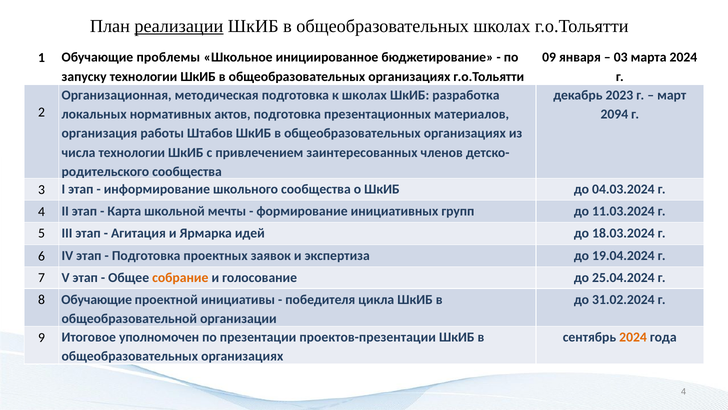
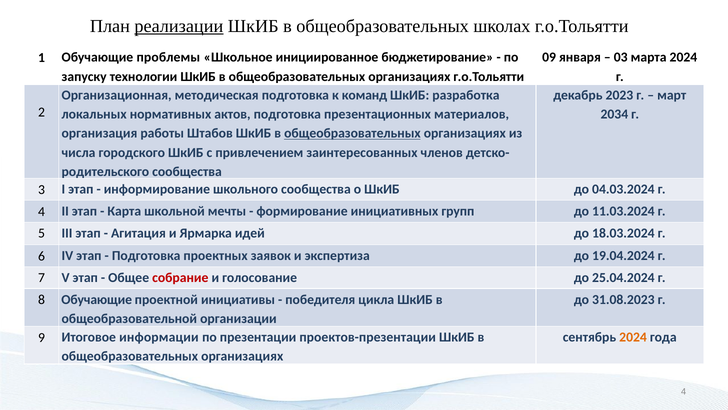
к школах: школах -> команд (364, 95)
2094: 2094 -> 2034 (614, 114)
общеобразовательных underline: none -> present (352, 133)
числа технологии: технологии -> городского (132, 152)
собрание colour: orange -> red (180, 277)
31.02.2024: 31.02.2024 -> 31.08.2023 (623, 299)
уполномочен: уполномочен -> информации (159, 337)
